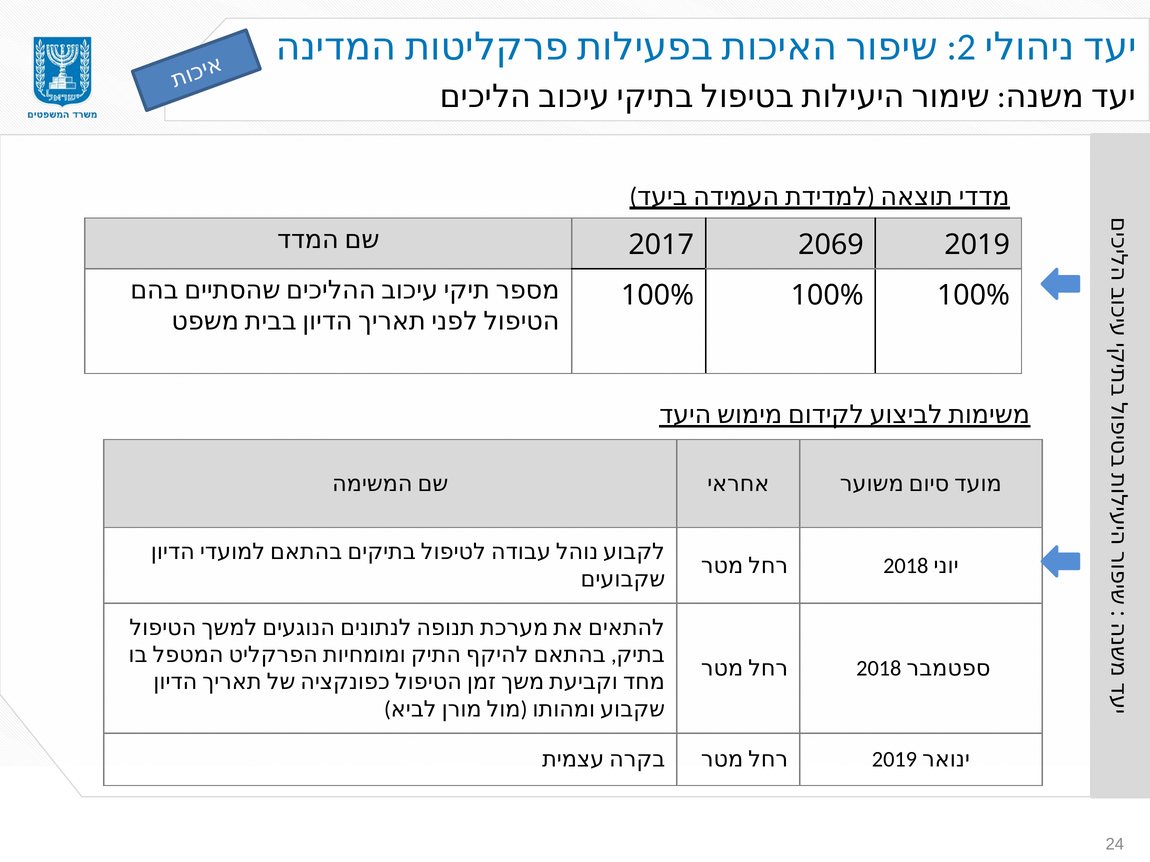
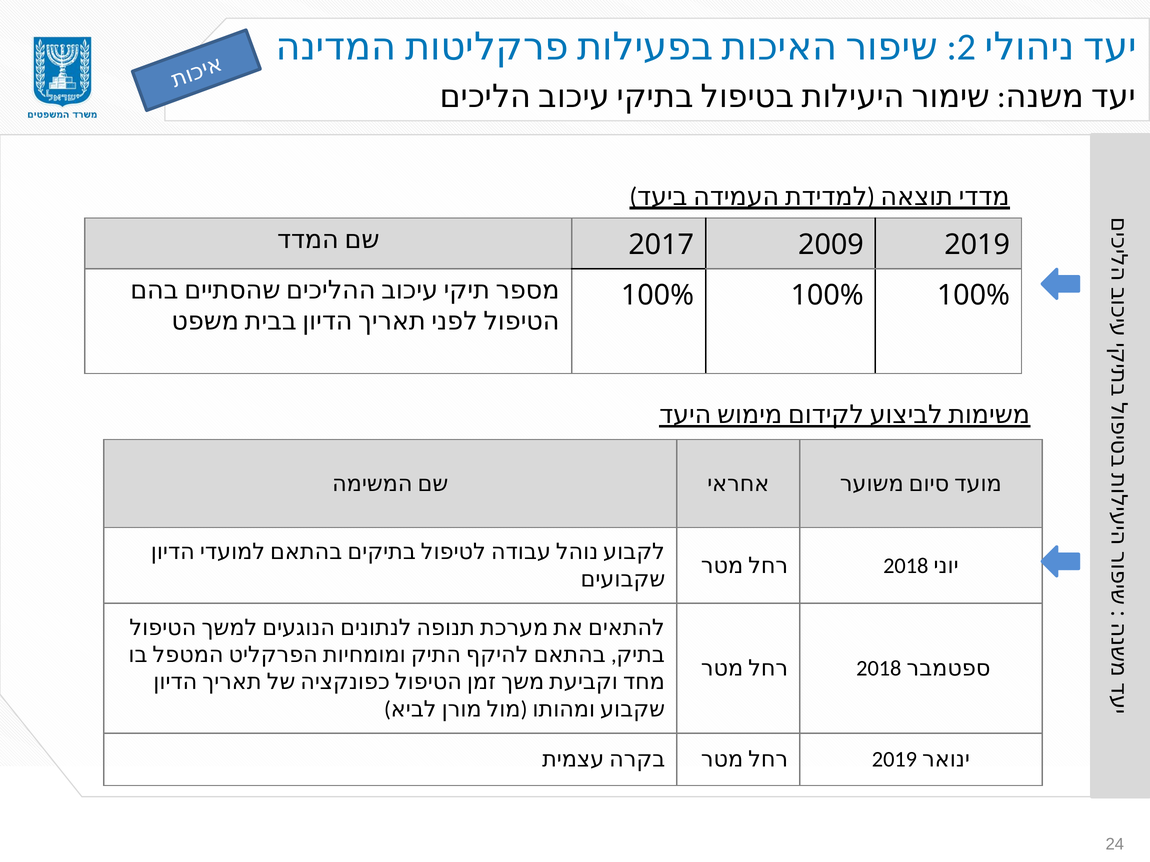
2069: 2069 -> 2009 (831, 245)
